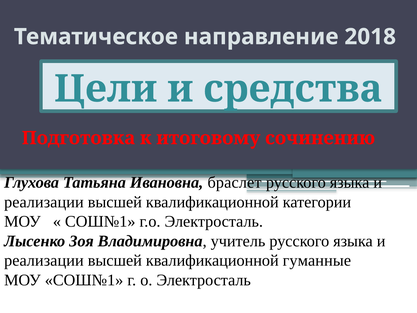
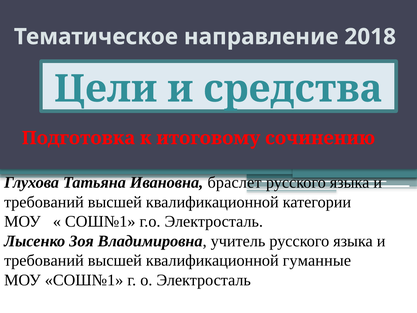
реализации: реализации -> требований (44, 202)
реализации: реализации -> требований (44, 260)
